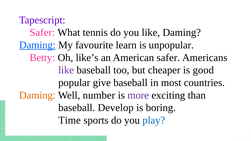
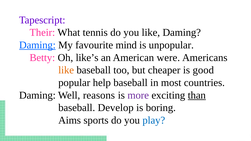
Safer: Safer -> Their (42, 33)
learn: learn -> mind (126, 45)
American safer: safer -> were (168, 58)
like colour: purple -> orange (66, 70)
give: give -> help (102, 83)
Daming colour: orange -> black (37, 95)
number: number -> reasons (99, 95)
than underline: none -> present (197, 95)
Time: Time -> Aims (70, 120)
